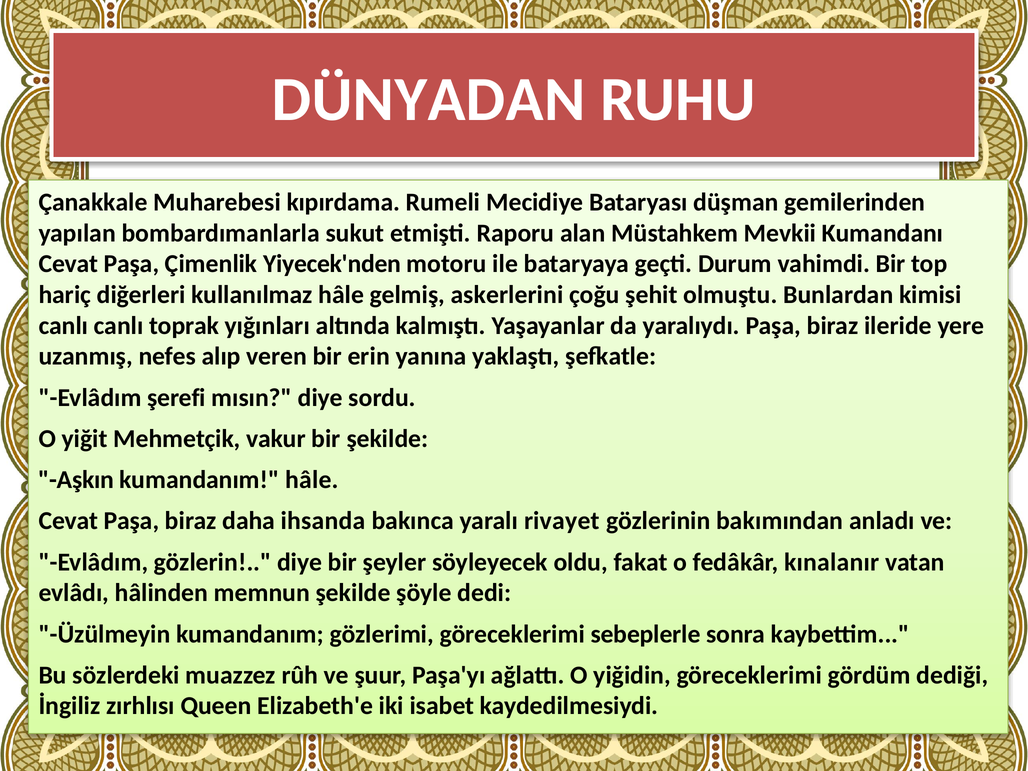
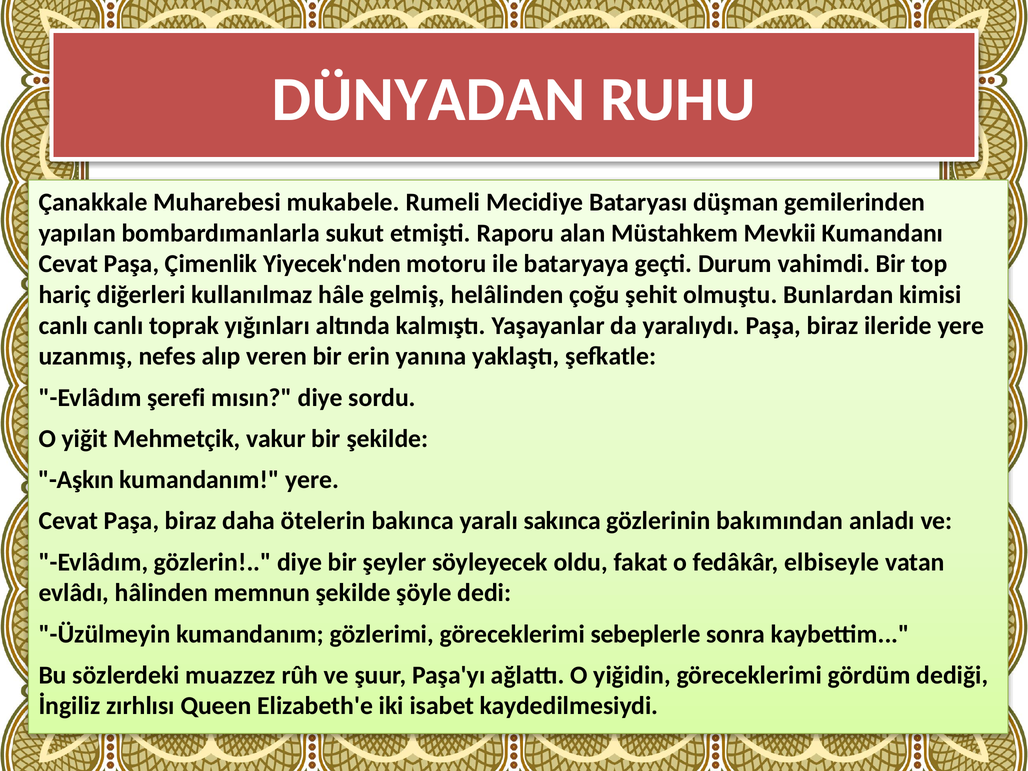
kıpırdama: kıpırdama -> mukabele (343, 202)
askerlerini: askerlerini -> helâlinden (507, 295)
kumandanım hâle: hâle -> yere (312, 480)
ihsanda: ihsanda -> ötelerin (323, 521)
rivayet: rivayet -> sakınca (562, 521)
kınalanır: kınalanır -> elbiseyle (832, 562)
